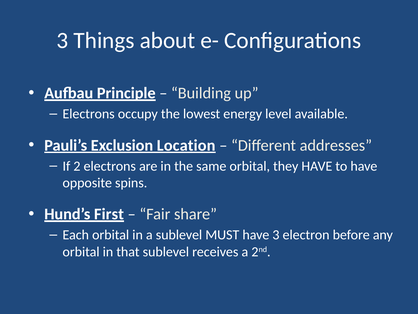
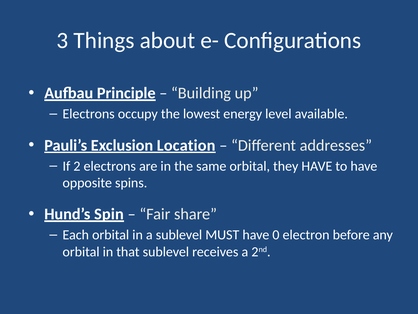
First: First -> Spin (109, 214)
have 3: 3 -> 0 (276, 235)
